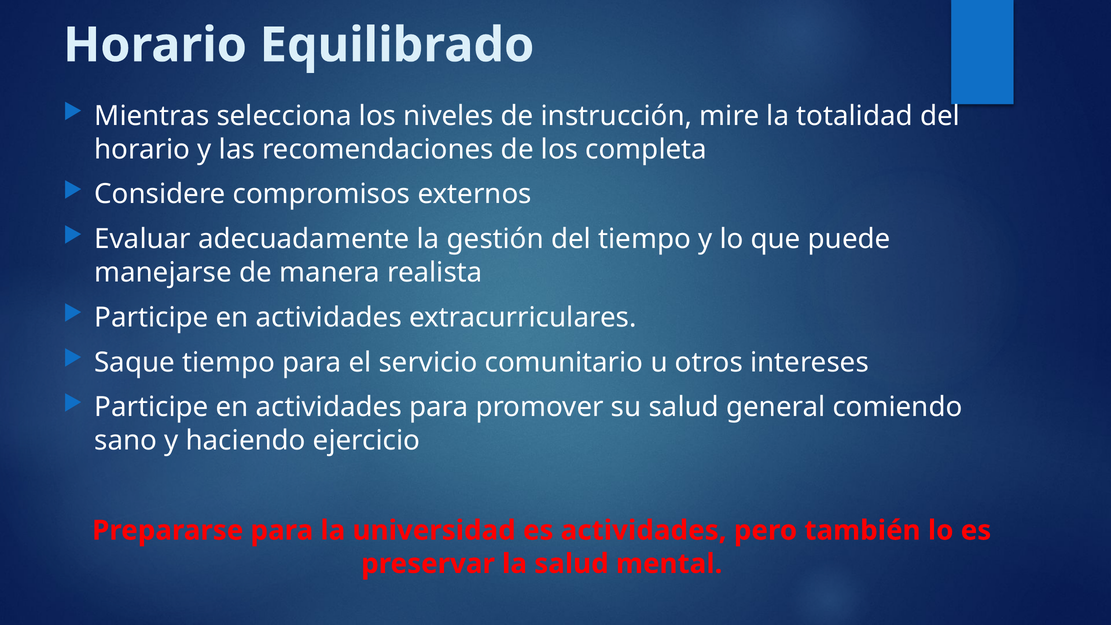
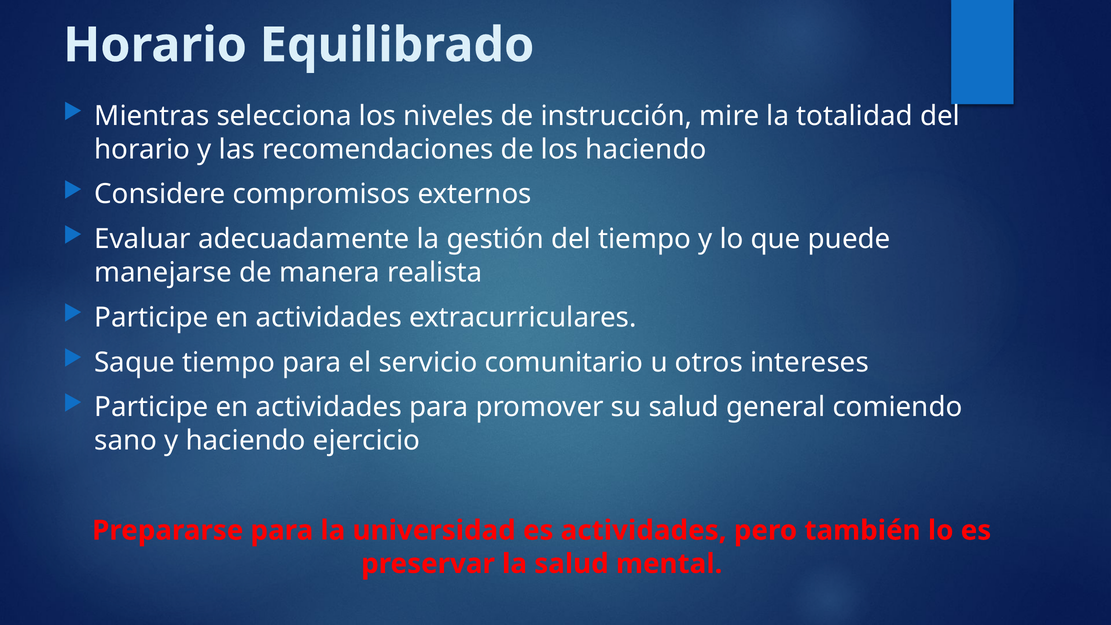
los completa: completa -> haciendo (646, 149)
